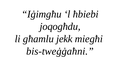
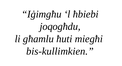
jekk: jekk -> ħuti (64, 39)
bis-tweġġaħni: bis-tweġġaħni -> bis-kullimkien (60, 51)
